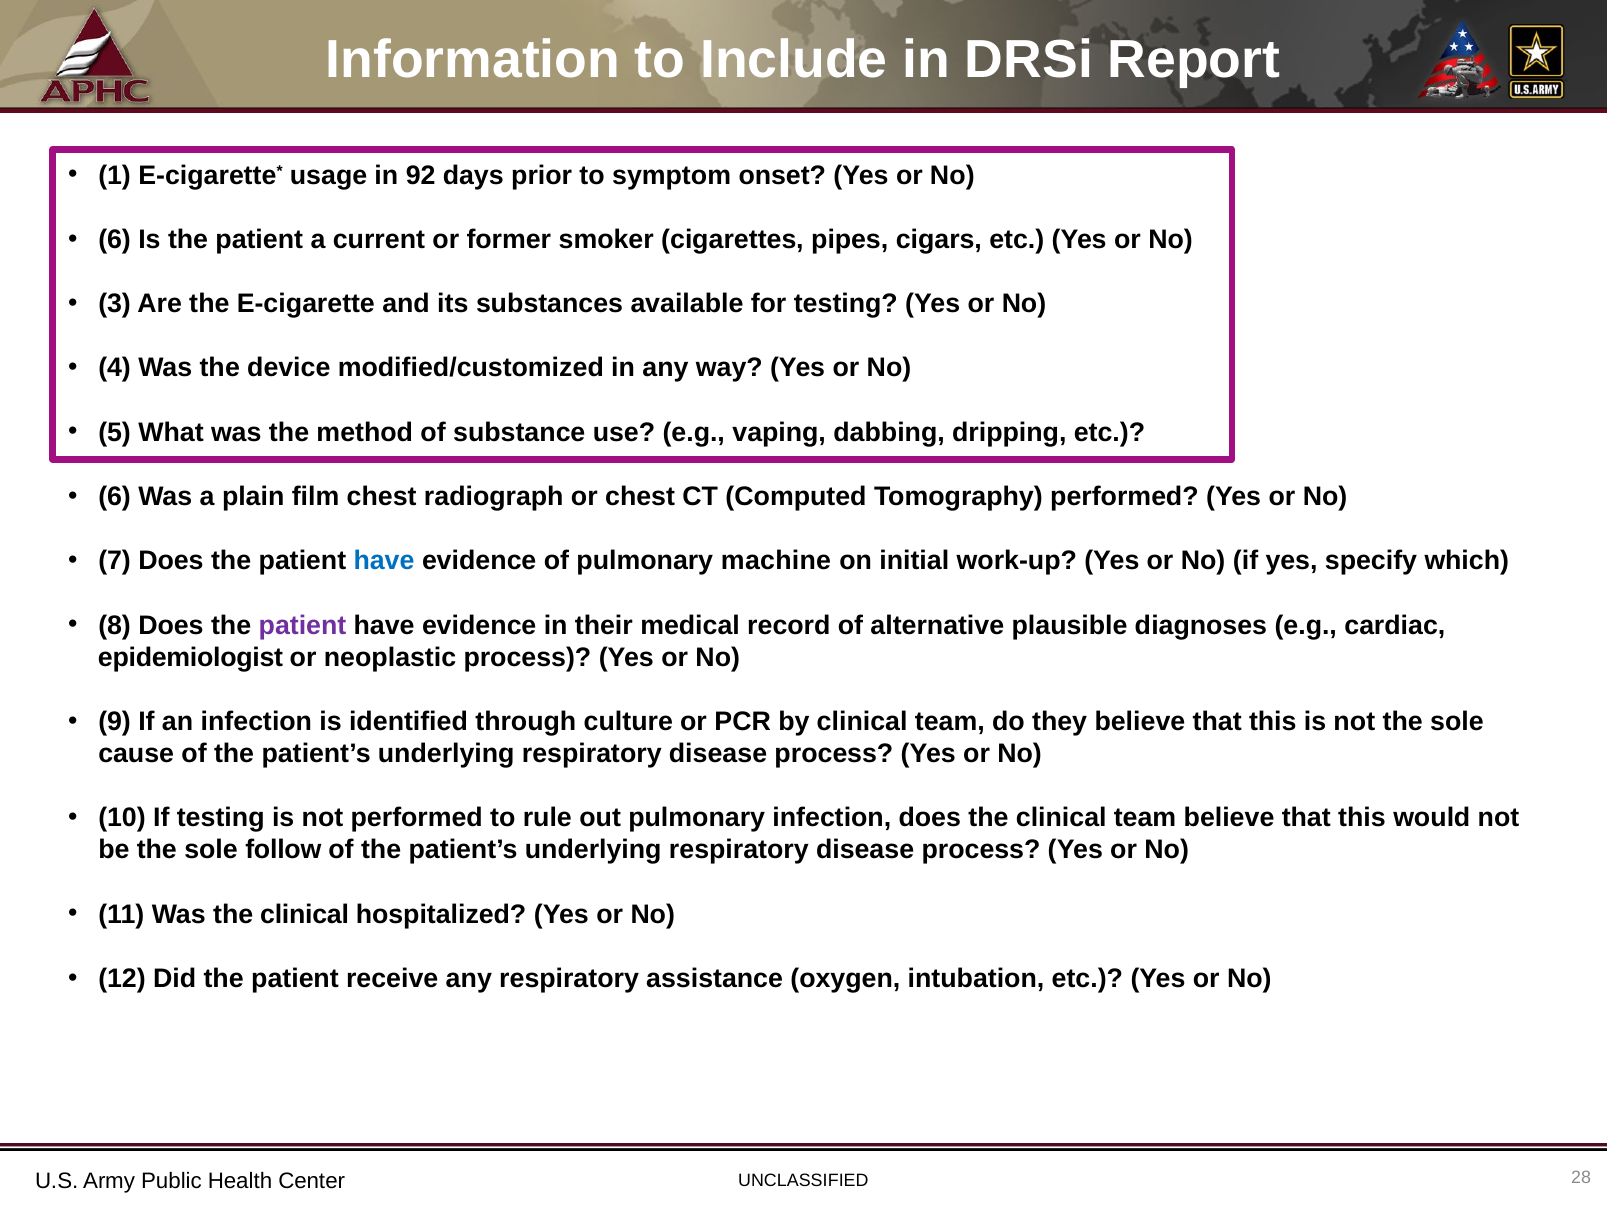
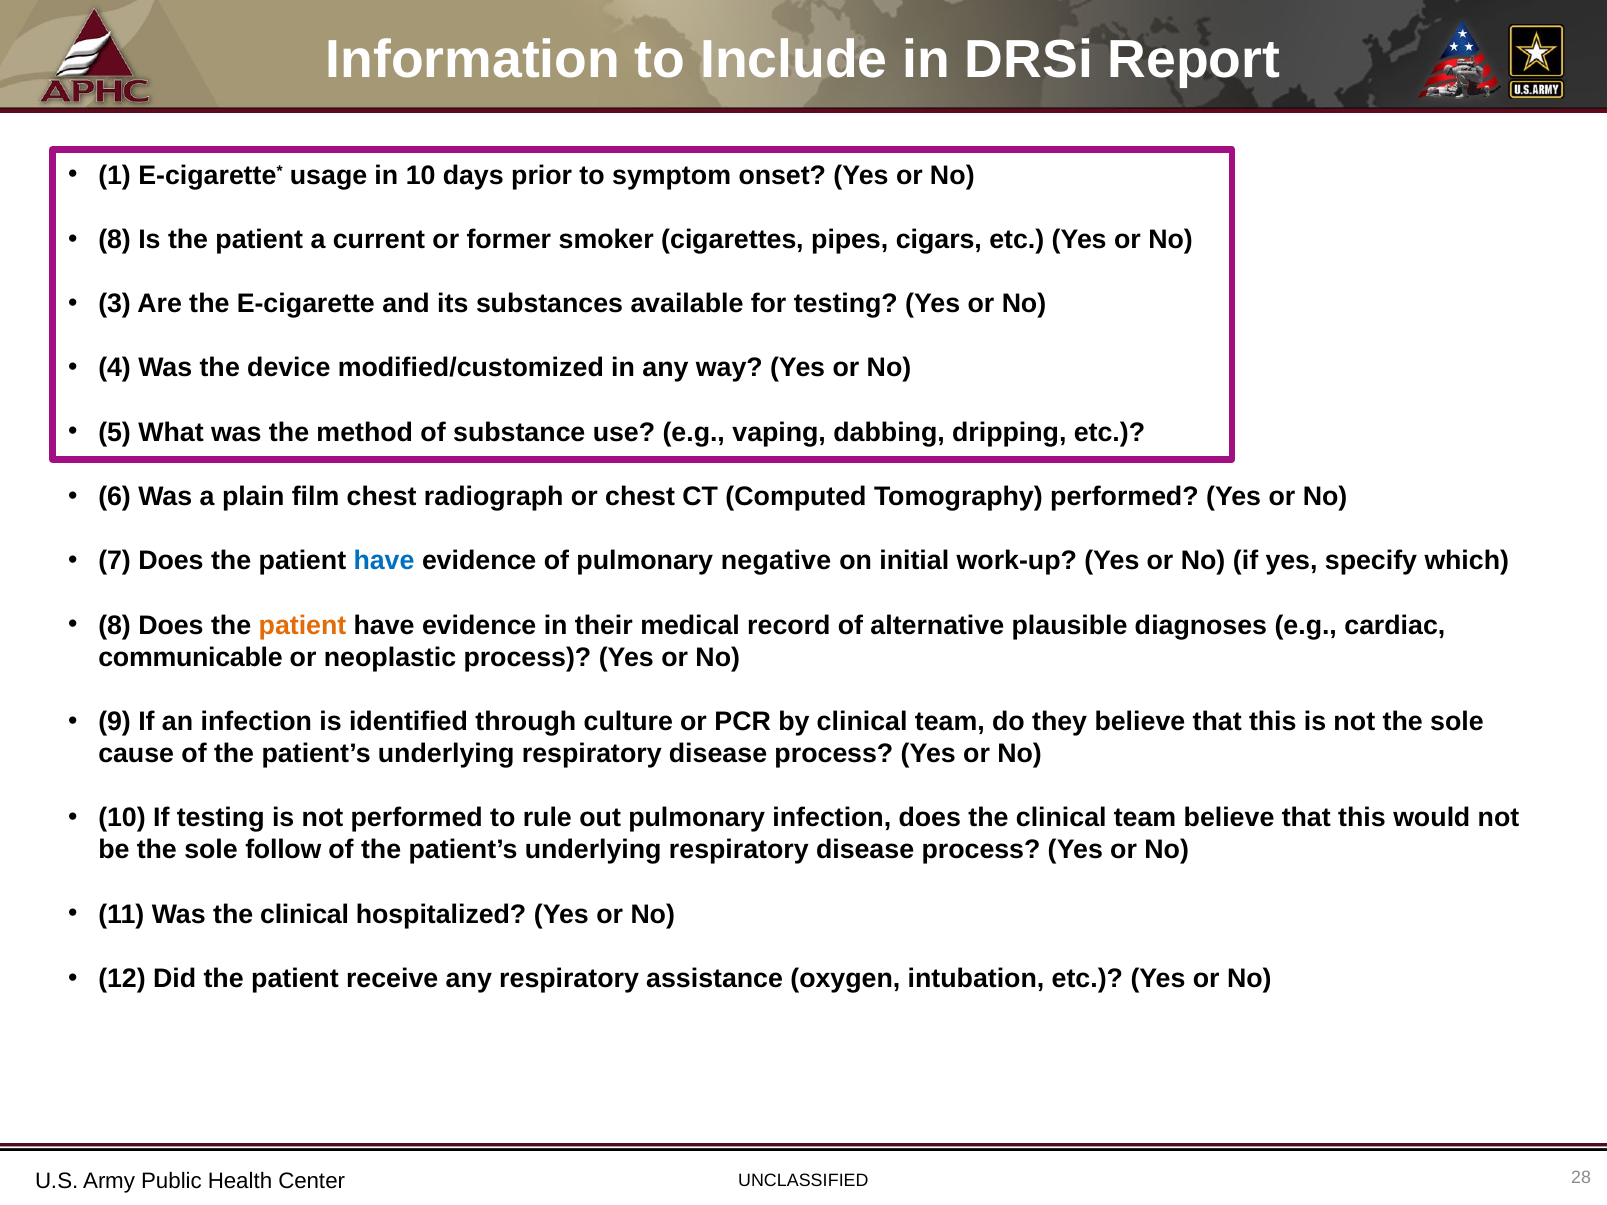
in 92: 92 -> 10 (421, 175)
6: 6 -> 8 (115, 240)
machine: machine -> negative (776, 561)
patient colour: purple -> orange (302, 625)
epidemiologist: epidemiologist -> communicable (191, 658)
